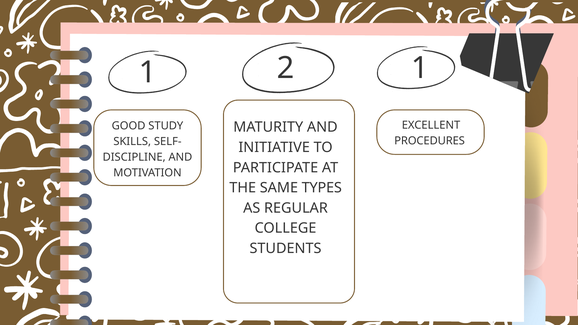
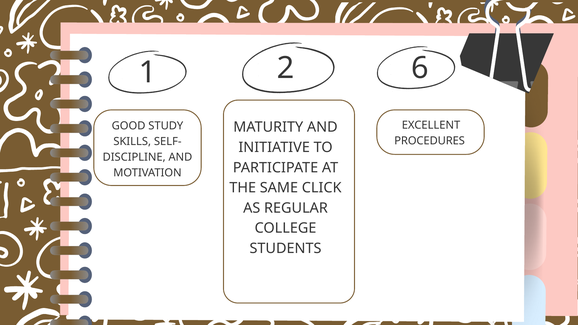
2 1: 1 -> 6 (420, 68)
TYPES: TYPES -> CLICK (322, 188)
